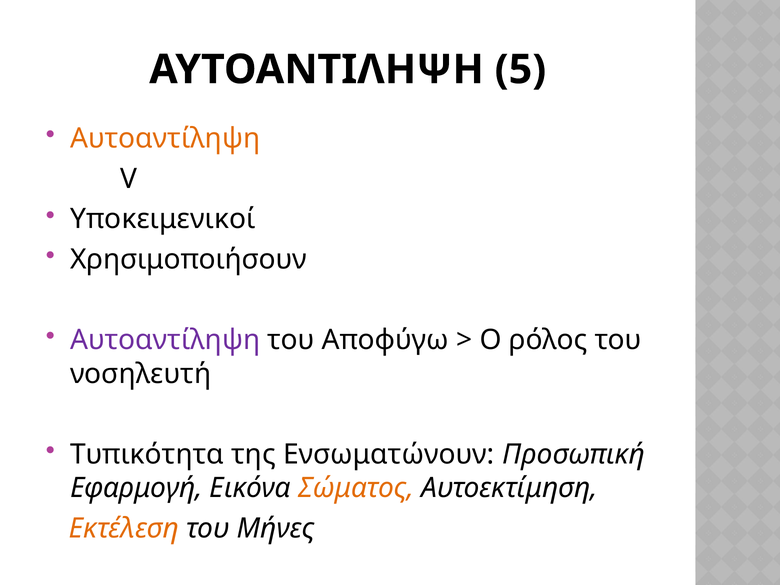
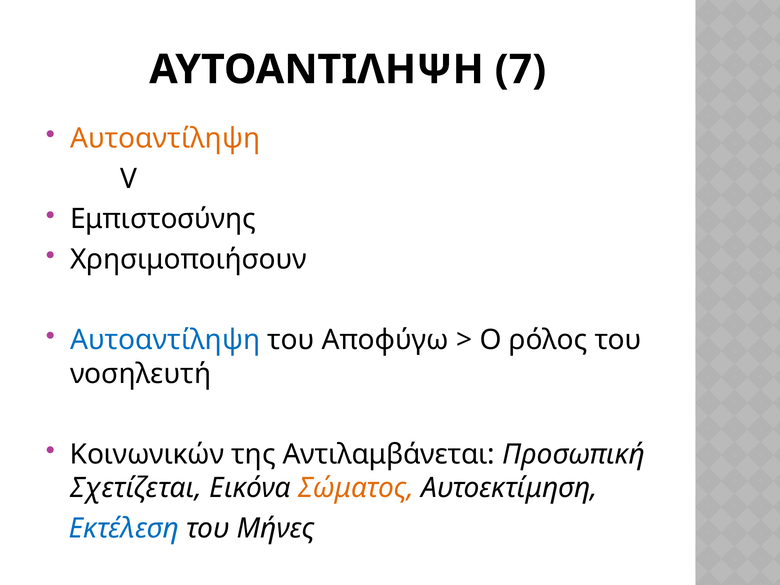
5: 5 -> 7 (520, 70)
Υποκειμενικοί: Υποκειμενικοί -> Εμπιστοσύνης (163, 219)
Αυτοαντίληψη colour: purple -> blue (165, 340)
Τυπικότητα: Τυπικότητα -> Κοινωνικών (147, 454)
Ενσωματώνουν: Ενσωματώνουν -> Αντιλαμβάνεται (389, 454)
Εφαρμογή: Εφαρμογή -> Σχετίζεται (136, 488)
Εκτέλεση colour: orange -> blue (124, 528)
